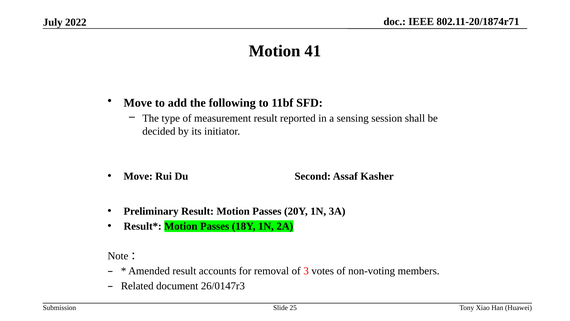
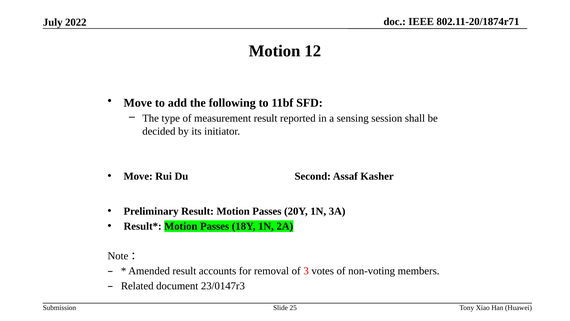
41: 41 -> 12 (313, 51)
26/0147r3: 26/0147r3 -> 23/0147r3 (223, 286)
